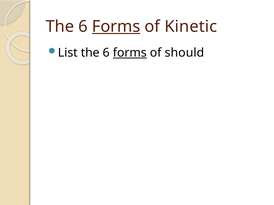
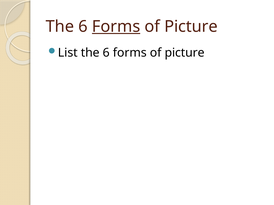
Kinetic: Kinetic -> Picture (191, 26)
forms underline: present -> none (130, 53)
should: should -> picture (185, 53)
